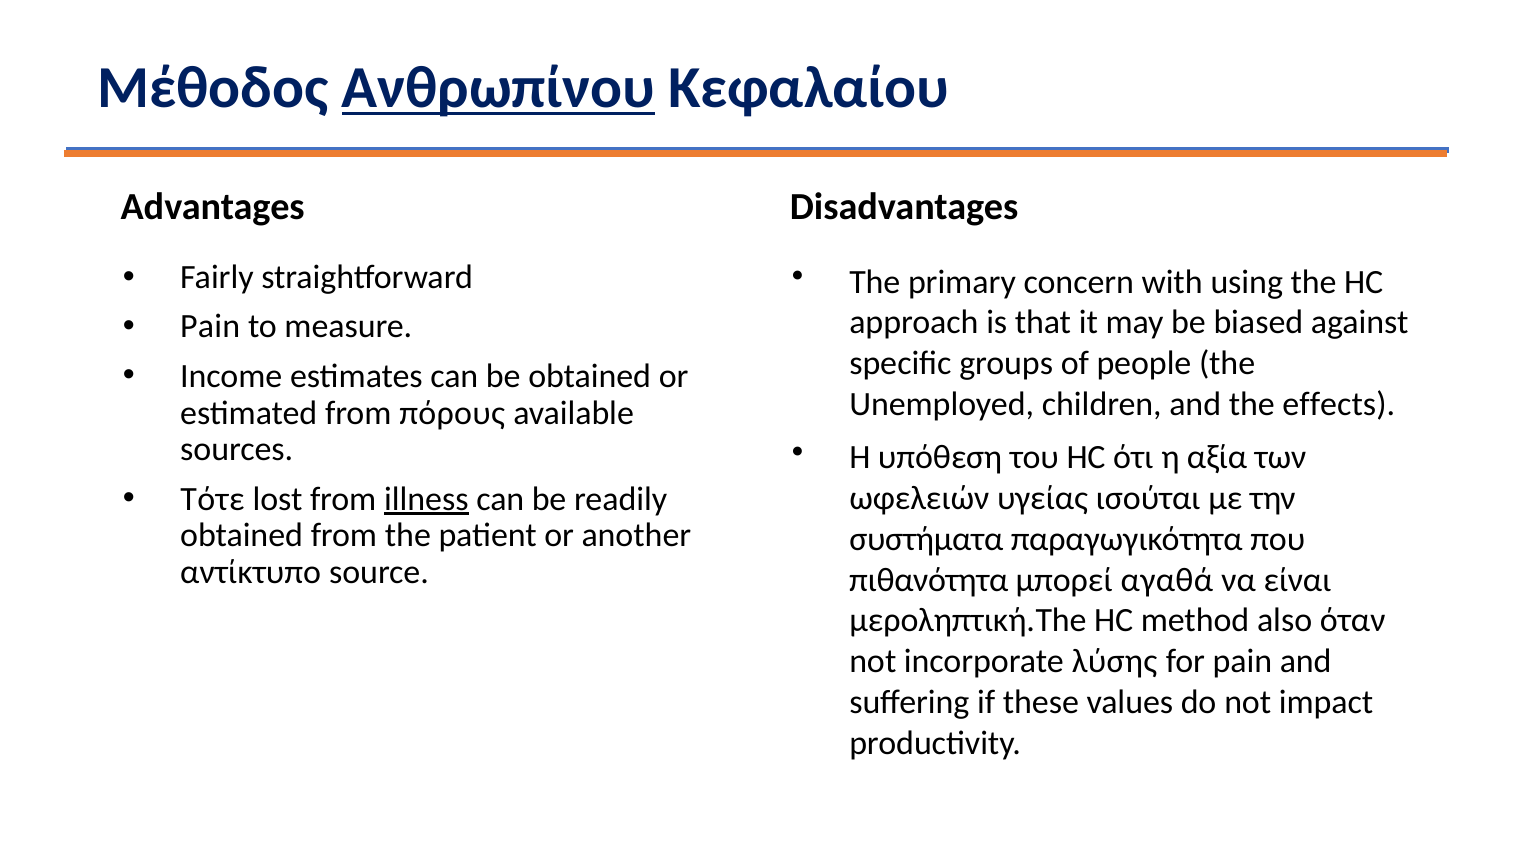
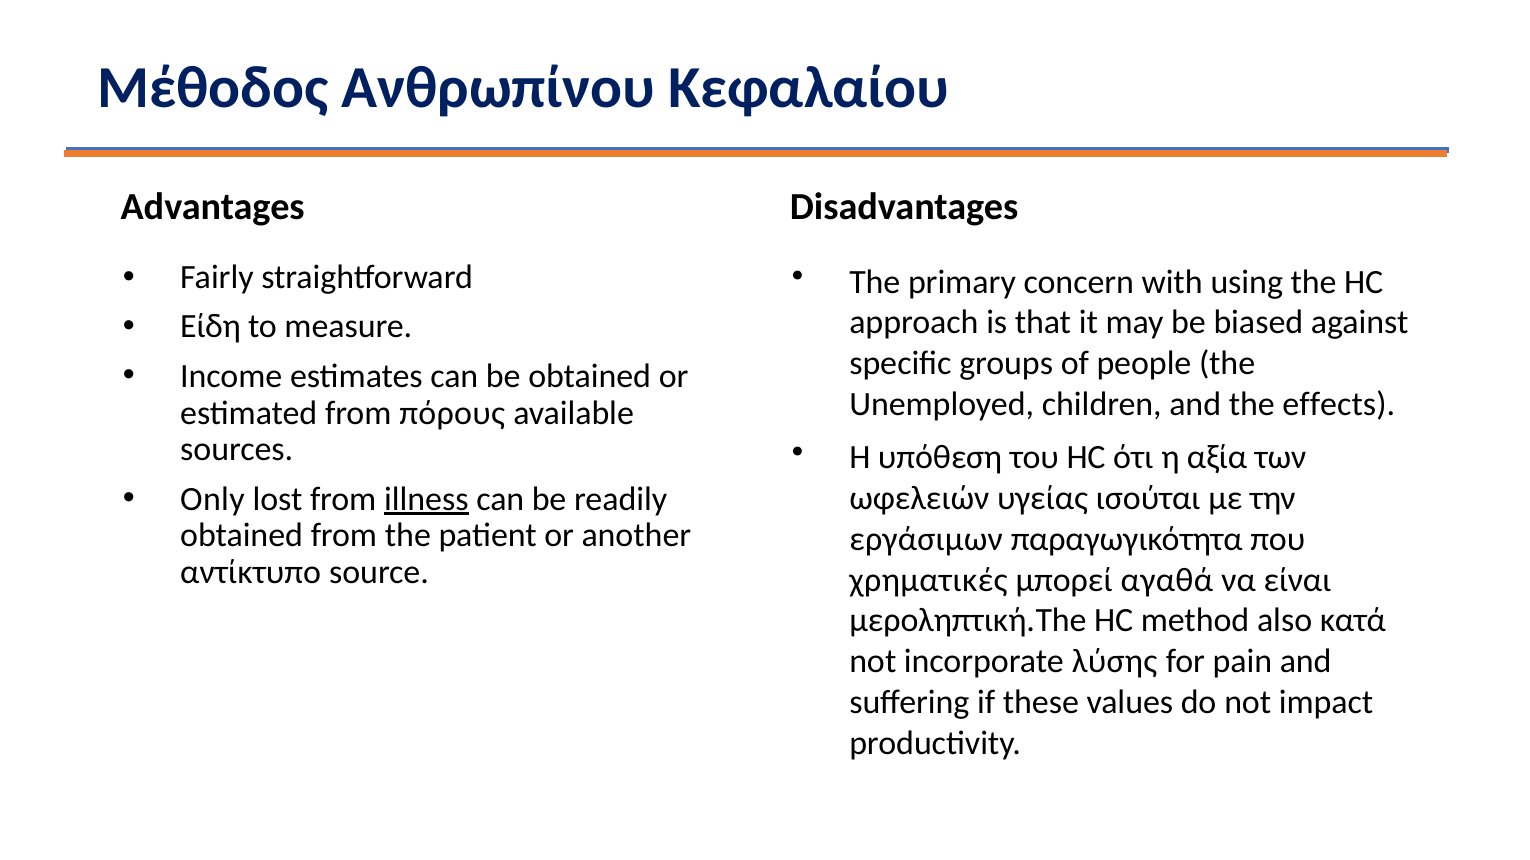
Ανθρωπίνου underline: present -> none (498, 88)
Pain: Pain -> Είδη (210, 327)
Τότε: Τότε -> Only (212, 499)
συστήματα: συστήματα -> εργάσιμων (926, 540)
πιθανότητα: πιθανότητα -> χρηματικές (929, 580)
όταν: όταν -> κατά (1353, 621)
